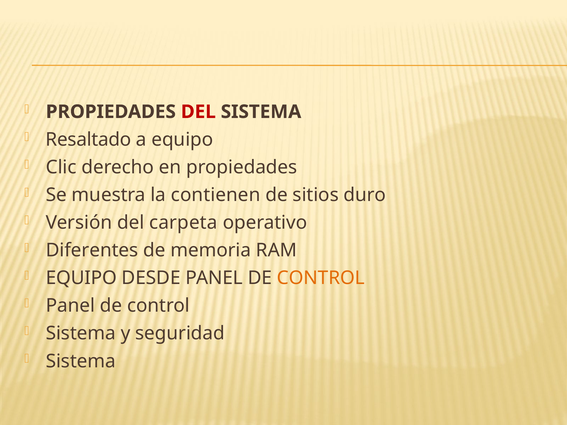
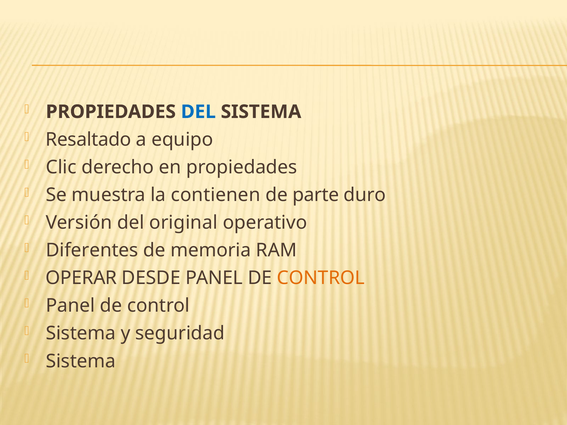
DEL colour: red -> blue (198, 112)
sitios: sitios -> parte (316, 195)
carpeta: carpeta -> original (183, 223)
EQUIPO: EQUIPO -> OPERAR (81, 278)
